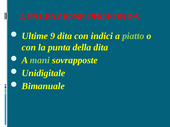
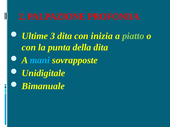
9: 9 -> 3 (53, 36)
indici: indici -> inizia (102, 36)
mani colour: light green -> light blue (40, 60)
